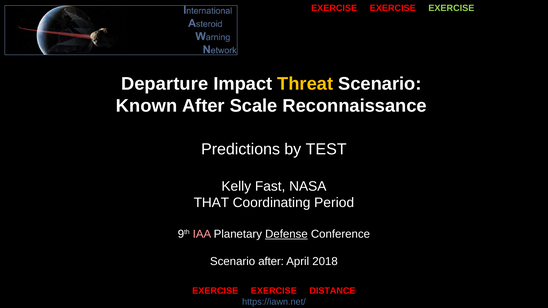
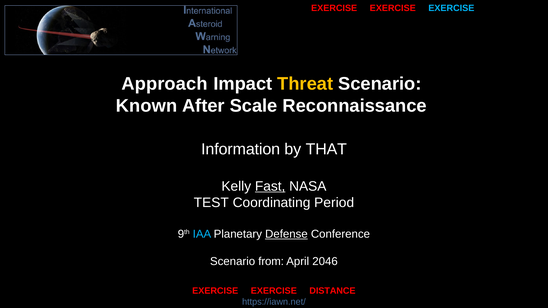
EXERCISE colour: light green -> light blue (451, 8)
Departure: Departure -> Approach (165, 84)
Predictions: Predictions -> Information (241, 149)
TEST: TEST -> THAT (326, 149)
Fast underline: none -> present (270, 186)
THAT: THAT -> TEST (211, 203)
IAA colour: pink -> light blue (202, 234)
Scenario after: after -> from (271, 262)
2018: 2018 -> 2046 (325, 262)
